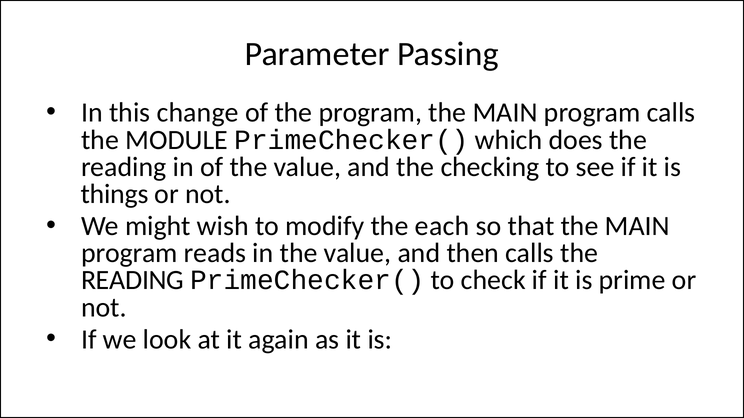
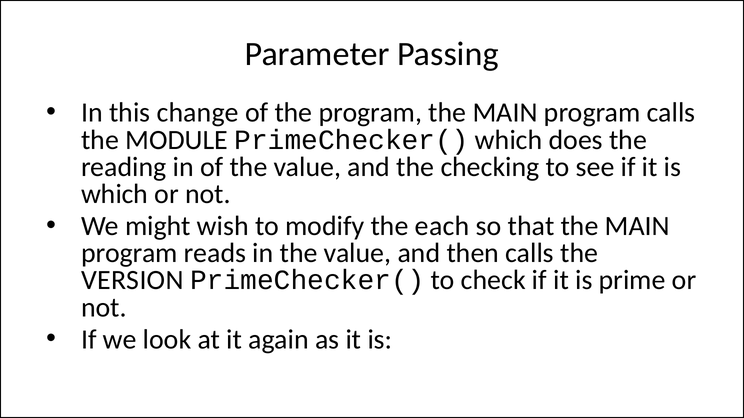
things: things -> which (115, 194)
READING: READING -> VERSION (132, 281)
